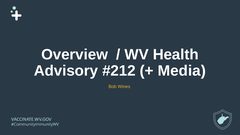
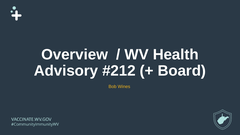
Media: Media -> Board (182, 71)
